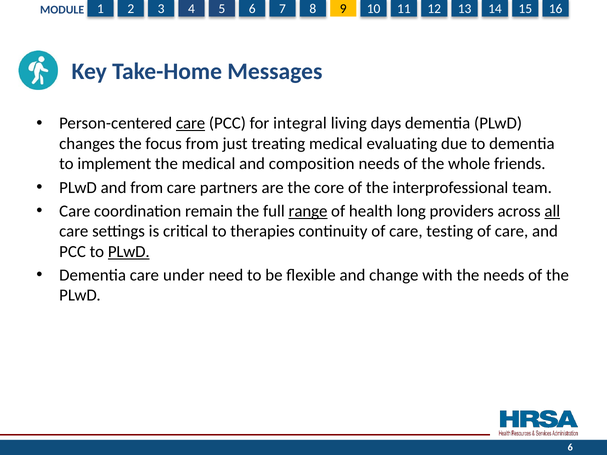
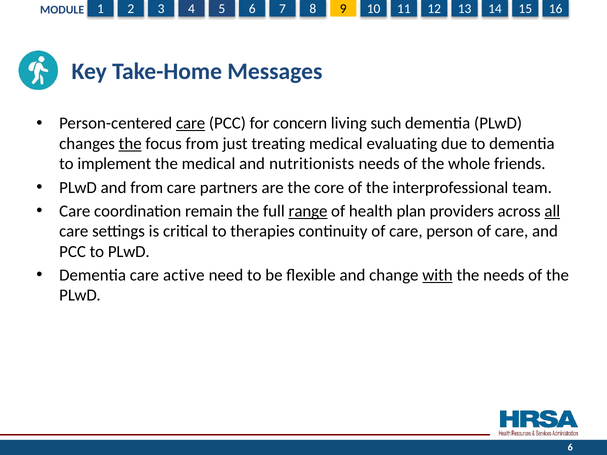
integral: integral -> concern (300, 123)
days: days -> such (386, 123)
the underline: none -> present (130, 144)
composition: composition -> nutritionists (312, 164)
long: long -> plan (411, 211)
testing: testing -> person (450, 231)
PLwD underline: present -> none (129, 252)
under: under -> active (184, 275)
with underline: none -> present (437, 275)
